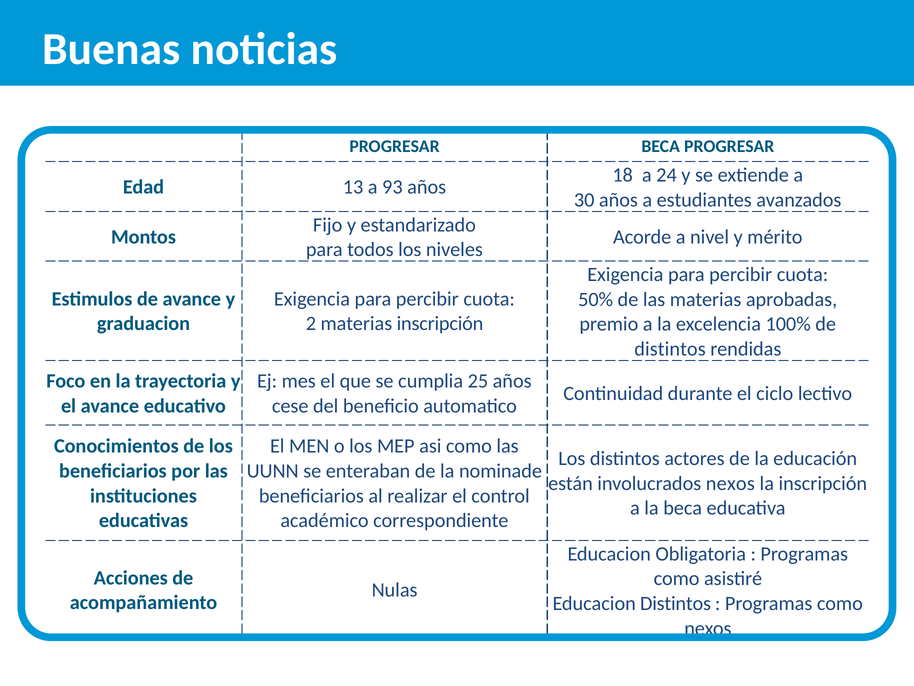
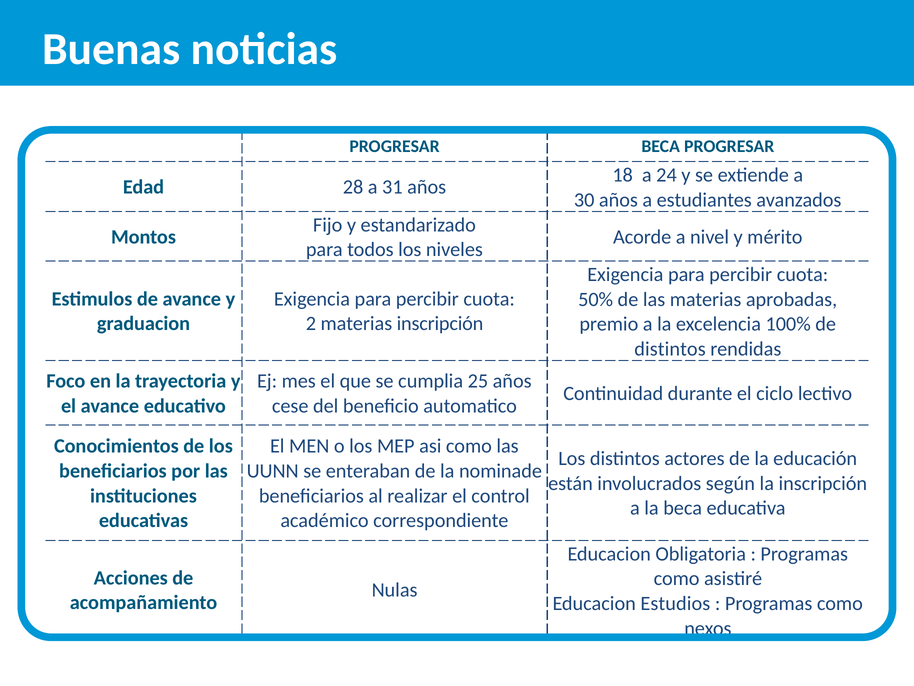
13: 13 -> 28 (353, 187)
93: 93 -> 31 (392, 187)
involucrados nexos: nexos -> según (730, 483)
Educacion Distintos: Distintos -> Estudios (675, 603)
